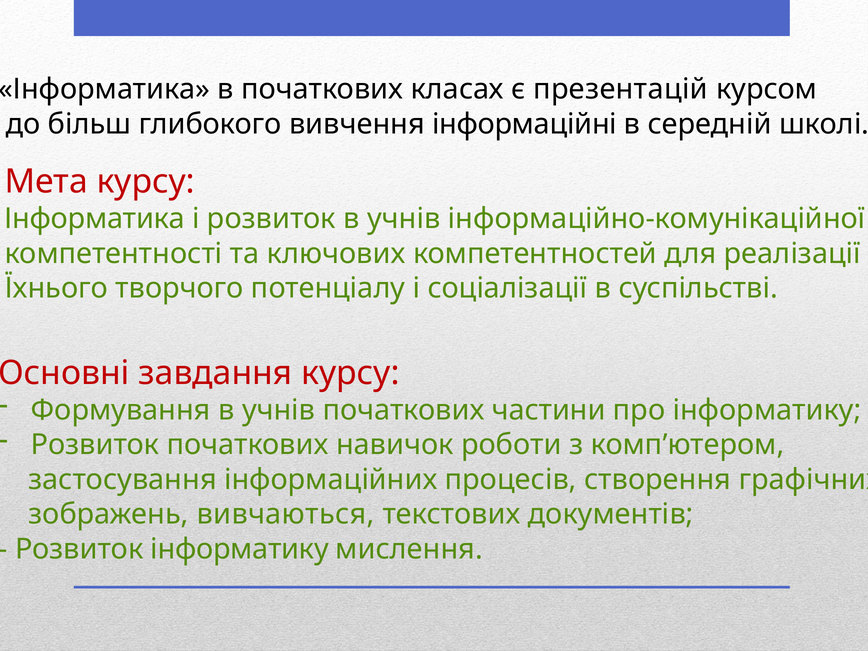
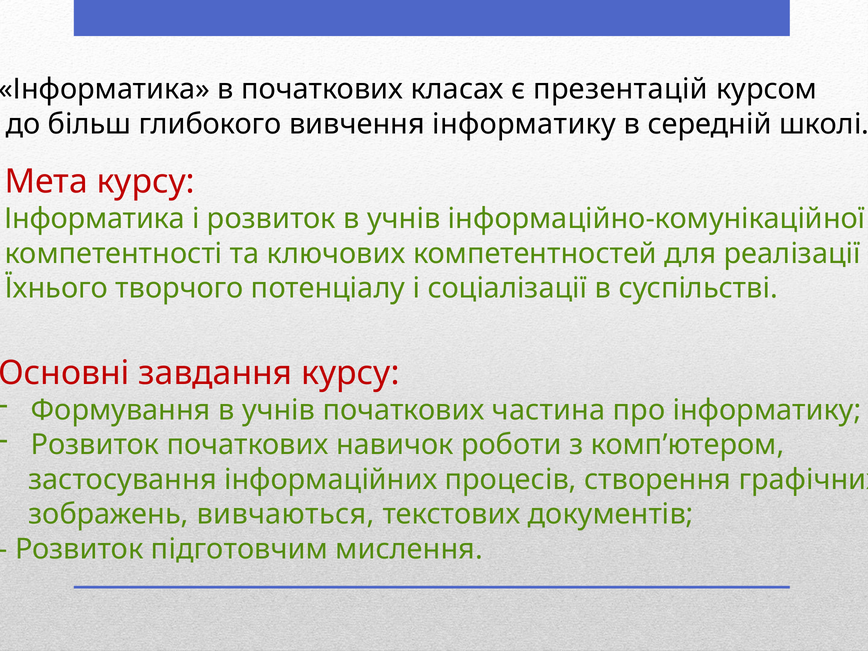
вивчення інформаційні: інформаційні -> інформатику (524, 124)
частини: частини -> частина (549, 410)
Розвиток інформатику: інформатику -> підготовчим (239, 549)
